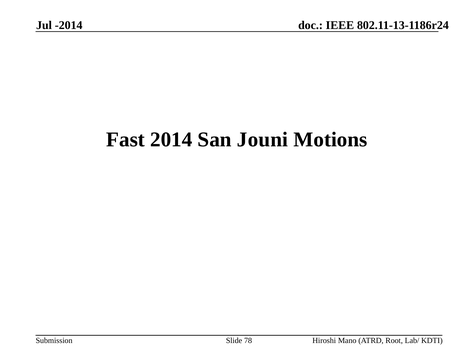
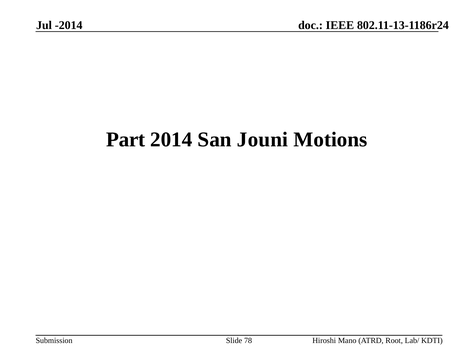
Fast: Fast -> Part (126, 140)
